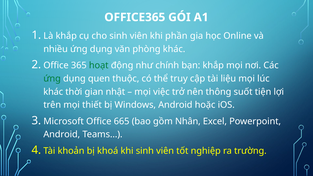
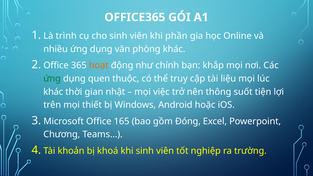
Là khắp: khắp -> trình (66, 36)
hoạt colour: green -> orange (99, 65)
665: 665 -> 165 (122, 121)
Nhân: Nhân -> Đóng (188, 121)
Android: Android -> Chương (62, 135)
